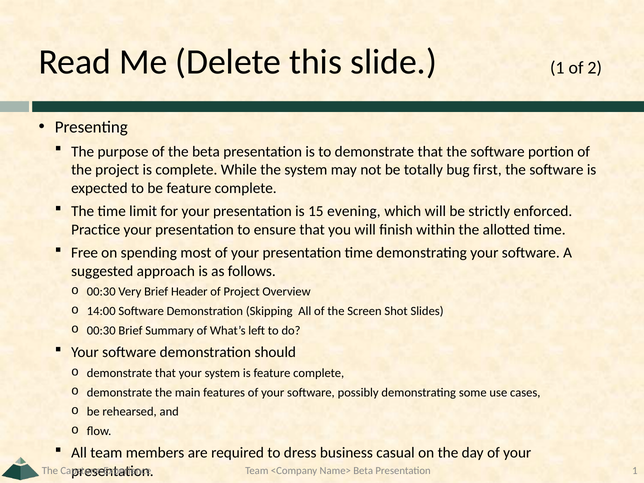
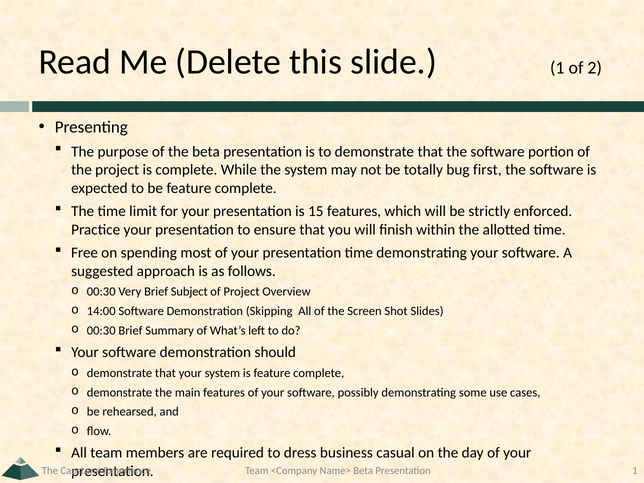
15 evening: evening -> features (354, 211)
Header: Header -> Subject (189, 292)
